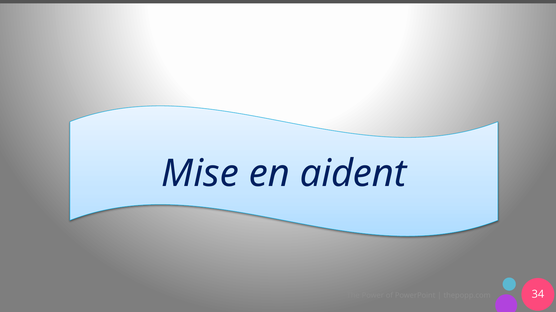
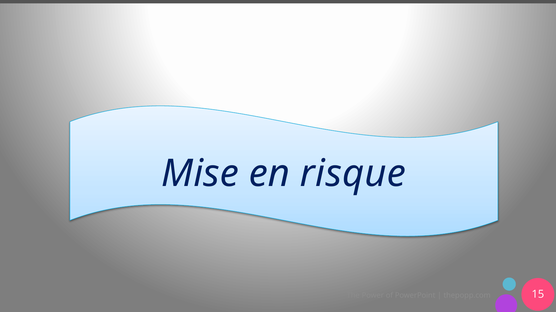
aident: aident -> risque (353, 174)
34: 34 -> 15 (538, 295)
